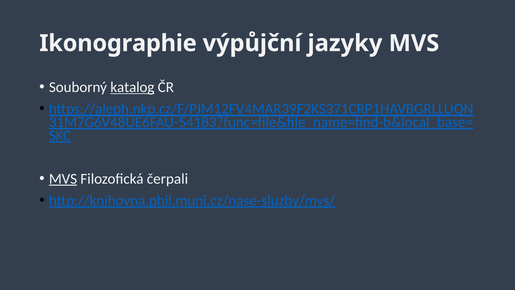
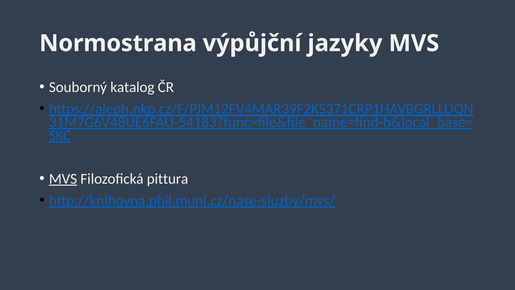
Ikonographie: Ikonographie -> Normostrana (118, 43)
katalog underline: present -> none (132, 87)
čerpali: čerpali -> pittura (168, 179)
